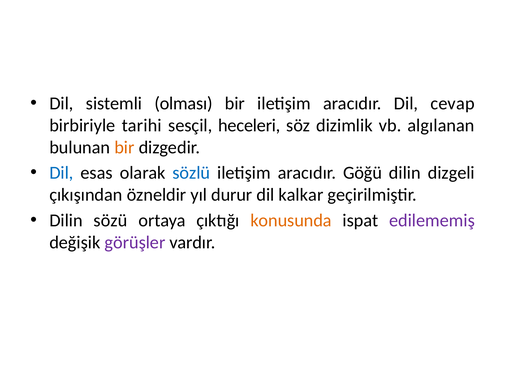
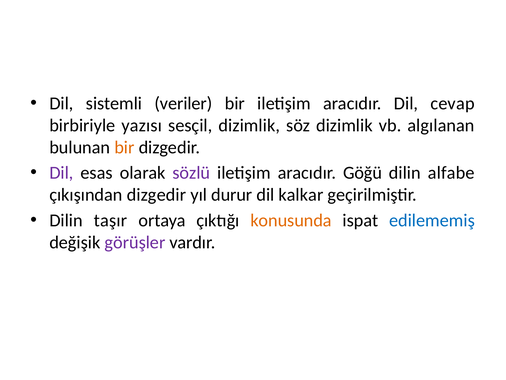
olması: olması -> veriler (183, 103)
tarihi: tarihi -> yazısı (142, 125)
sesçil heceleri: heceleri -> dizimlik (249, 125)
Dil colour: blue -> purple (61, 173)
sözlü colour: blue -> purple (191, 173)
dizgeli: dizgeli -> alfabe (451, 173)
çıkışından özneldir: özneldir -> dizgedir (156, 195)
sözü: sözü -> taşır (110, 220)
edilememiş colour: purple -> blue (432, 220)
